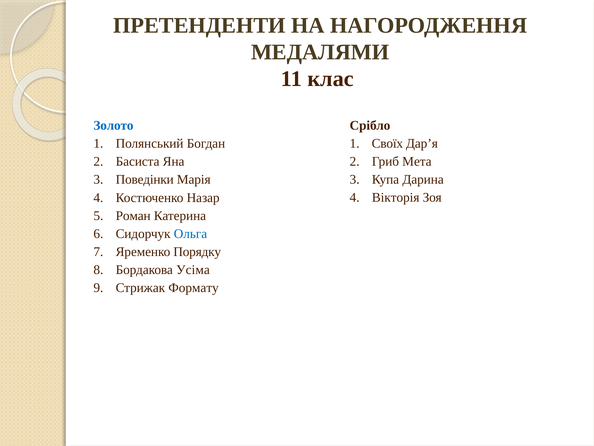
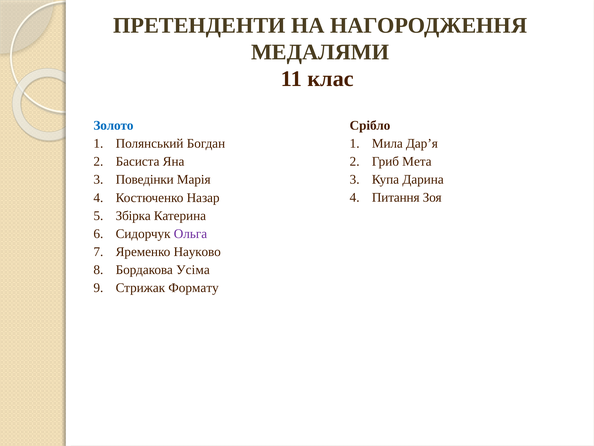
Своїх: Своїх -> Мила (387, 143)
Вікторія: Вікторія -> Питання (396, 197)
Роман: Роман -> Збірка (133, 215)
Ольга colour: blue -> purple (190, 234)
Порядку: Порядку -> Науково (197, 252)
